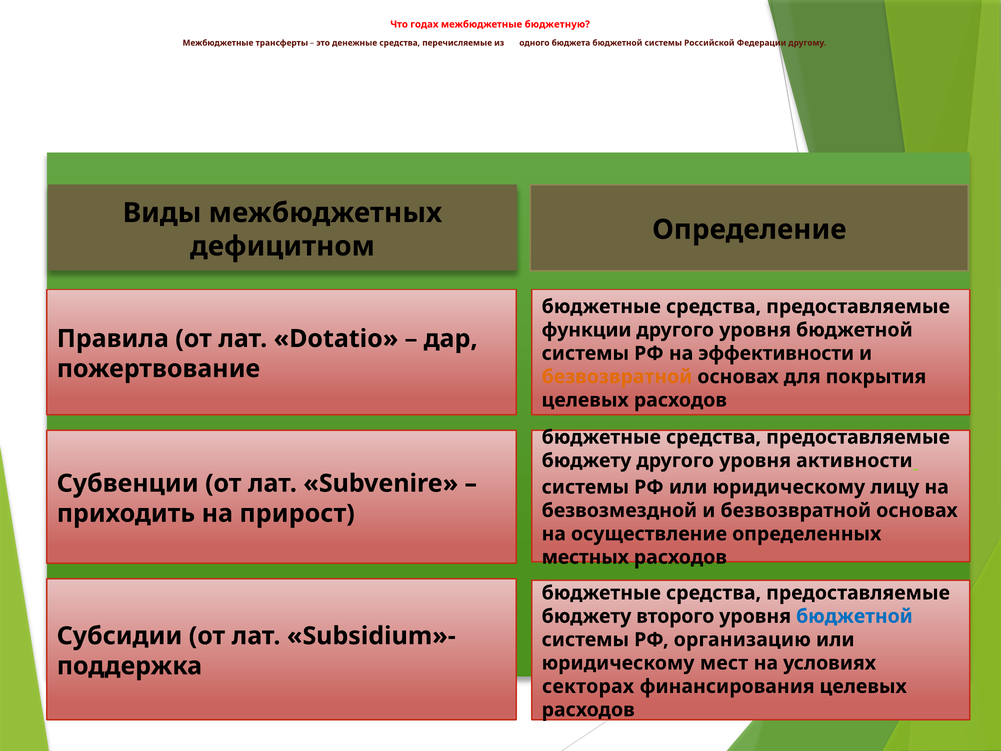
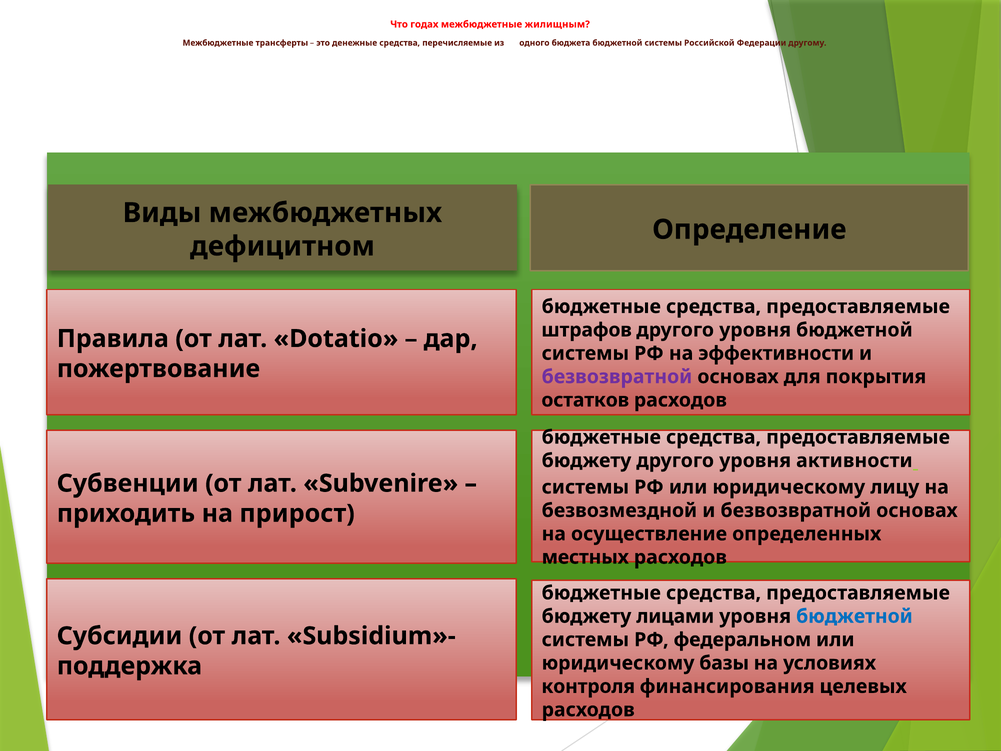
бюджетную: бюджетную -> жилищным (557, 24)
функции: функции -> штрафов (587, 330)
безвозвратной colour: orange -> purple (617, 377)
целевых: целевых -> остатков (585, 400)
второго: второго -> лицами (675, 616)
организацию: организацию -> федеральном (742, 639)
мест: мест -> базы (724, 663)
секторах: секторах -> контроля (588, 686)
